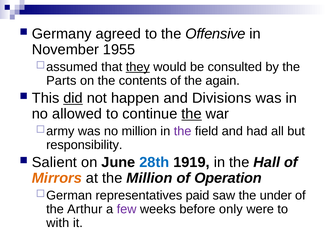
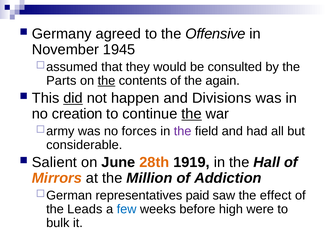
1955: 1955 -> 1945 (119, 50)
they underline: present -> none (138, 67)
the underline: none -> present (106, 81)
allowed: allowed -> creation (77, 114)
no million: million -> forces (139, 131)
responsibility: responsibility -> considerable (84, 145)
28th colour: blue -> orange (154, 163)
Operation: Operation -> Addiction (228, 178)
under: under -> effect (276, 196)
Arthur: Arthur -> Leads (85, 209)
few colour: purple -> blue (127, 209)
only: only -> high (231, 209)
with: with -> bulk (58, 223)
